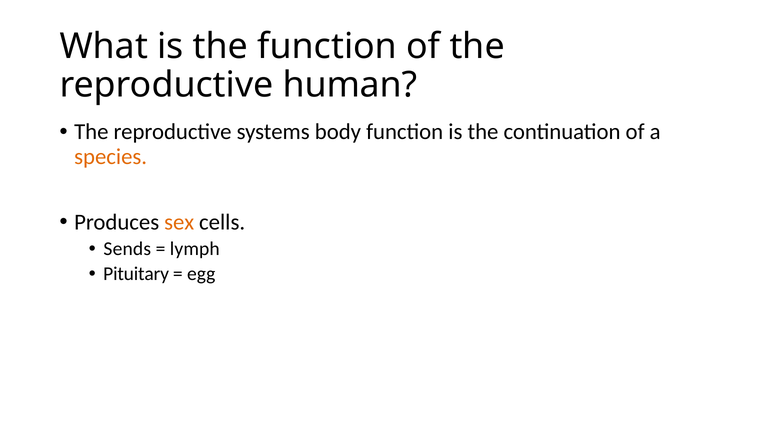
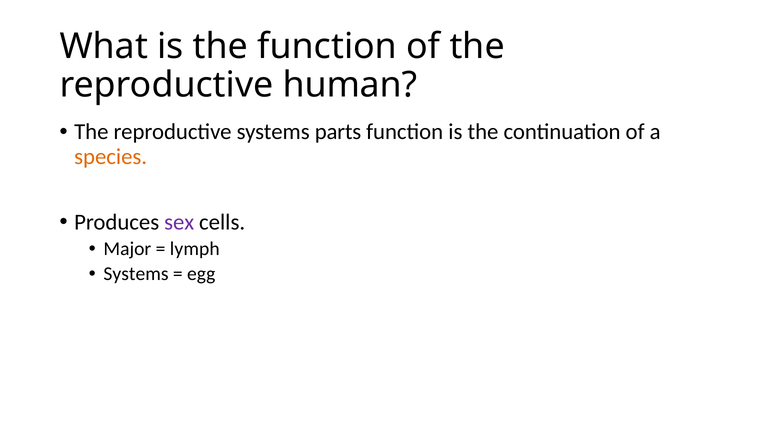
body: body -> parts (338, 132)
sex colour: orange -> purple (179, 222)
Sends: Sends -> Major (127, 249)
Pituitary: Pituitary -> Systems (136, 274)
